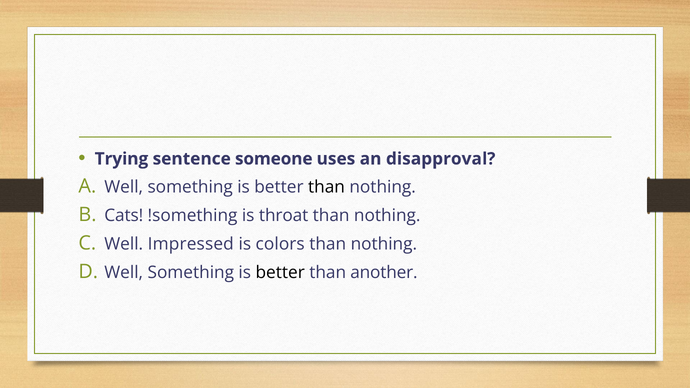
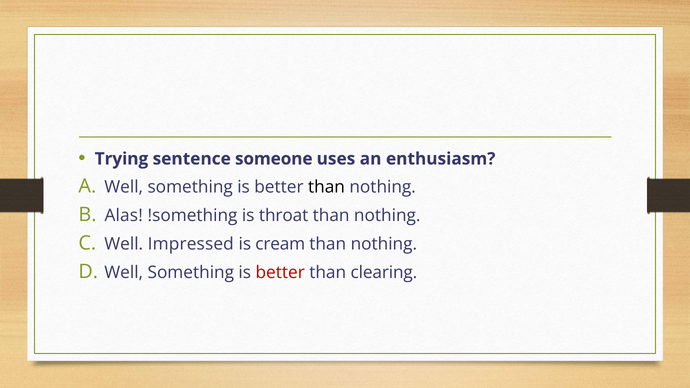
disapproval: disapproval -> enthusiasm (441, 159)
Cats: Cats -> Alas (124, 216)
colors: colors -> cream (280, 244)
better colour: black -> red (280, 273)
another: another -> clearing (384, 273)
